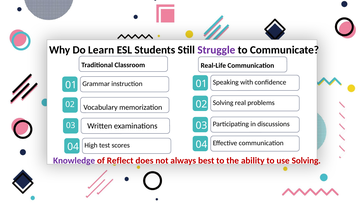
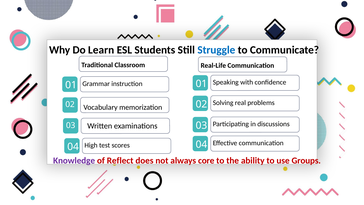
Struggle colour: purple -> blue (216, 50)
best: best -> core (206, 160)
use Solving: Solving -> Groups (306, 160)
